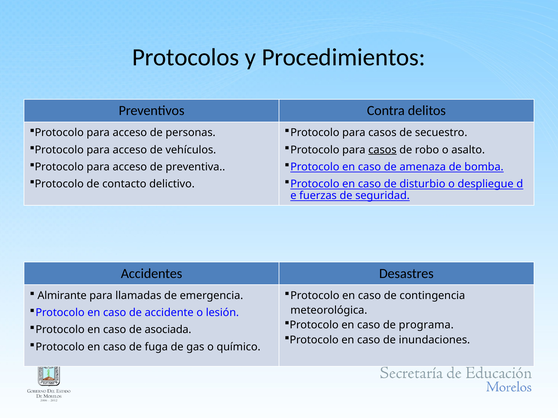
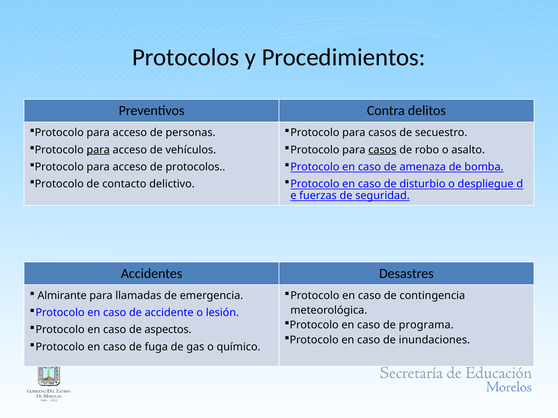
para underline: none -> present (98, 150)
de preventiva: preventiva -> protocolos (195, 167)
asociada: asociada -> aspectos (168, 330)
